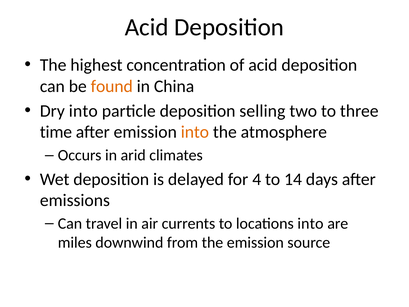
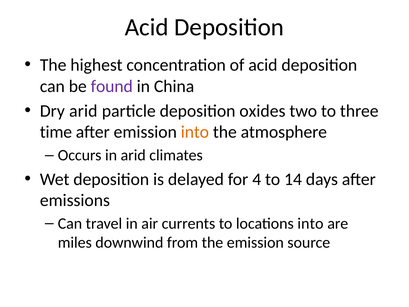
found colour: orange -> purple (112, 86)
Dry into: into -> arid (83, 111)
selling: selling -> oxides (262, 111)
